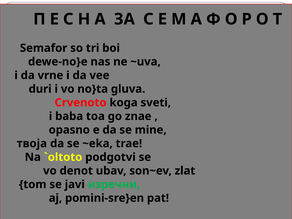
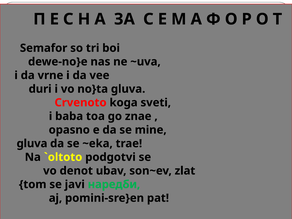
твоја: твоја -> gluva (32, 143)
изречни: изречни -> наредби (114, 184)
